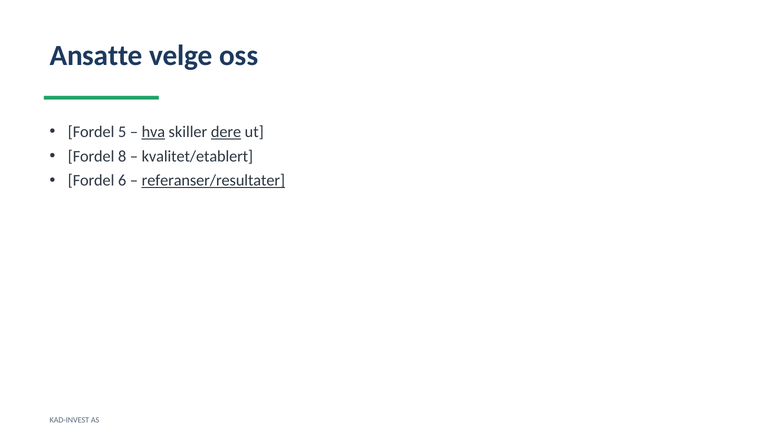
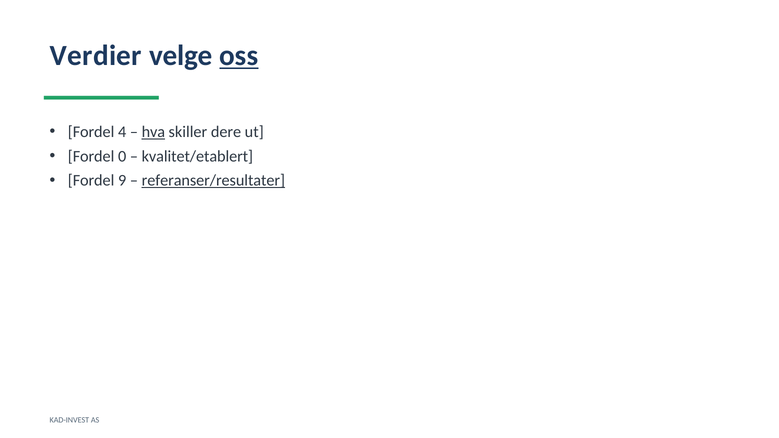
Ansatte: Ansatte -> Verdier (96, 56)
oss underline: none -> present (239, 56)
5: 5 -> 4 (122, 132)
dere underline: present -> none (226, 132)
8: 8 -> 0 (122, 156)
6: 6 -> 9 (122, 181)
